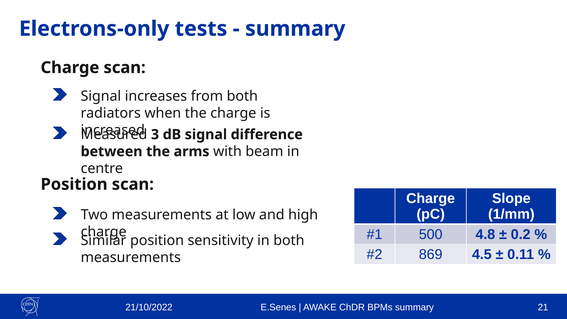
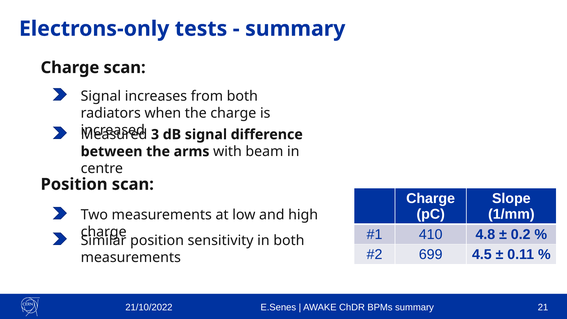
500: 500 -> 410 (431, 234)
869: 869 -> 699 (431, 254)
